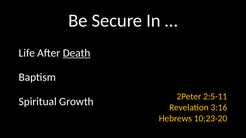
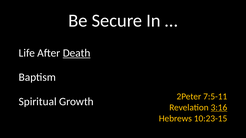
2:5-11: 2:5-11 -> 7:5-11 (215, 97)
3:16 underline: none -> present (219, 108)
10:23-20: 10:23-20 -> 10:23-15 (211, 119)
